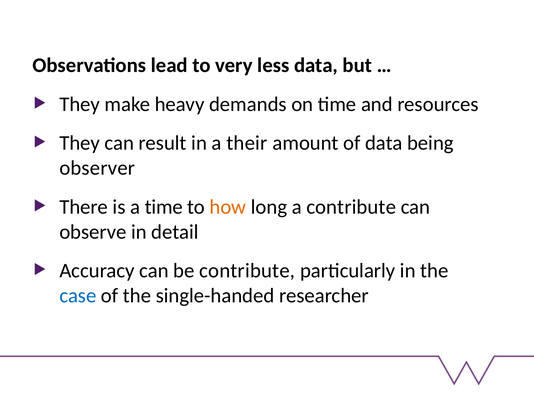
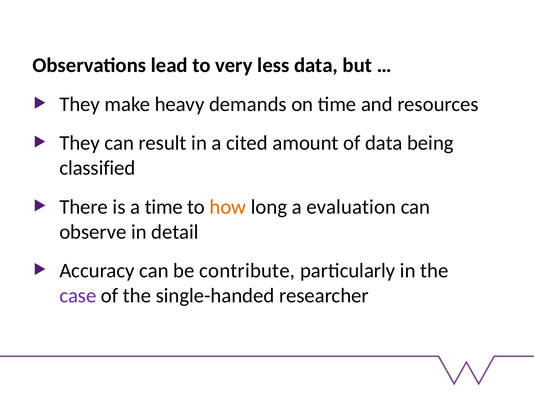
their: their -> cited (247, 143)
observer: observer -> classified (97, 168)
a contribute: contribute -> evaluation (351, 207)
case colour: blue -> purple (78, 295)
